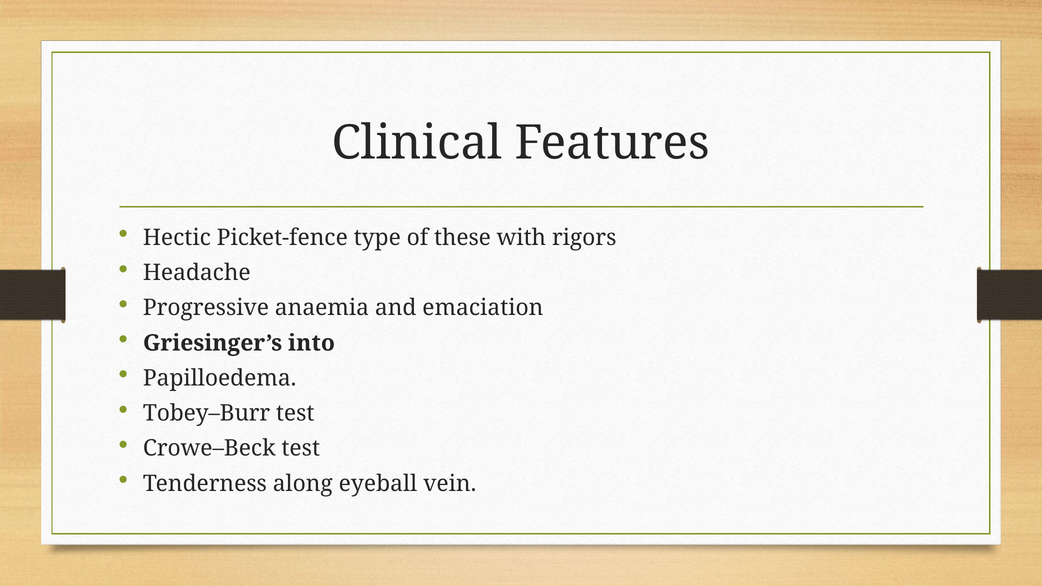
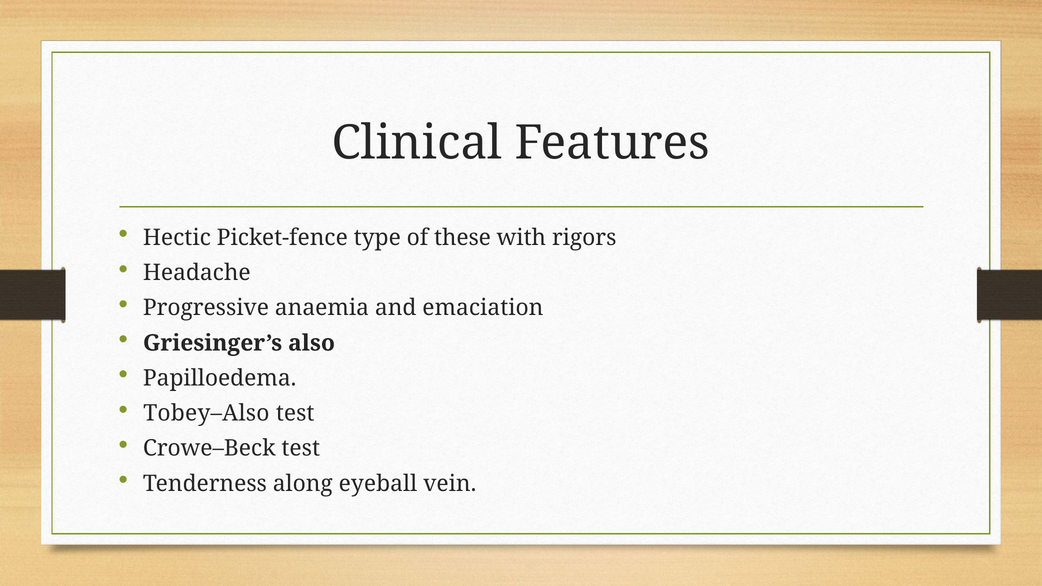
into: into -> also (312, 343)
Tobey–Burr: Tobey–Burr -> Tobey–Also (206, 413)
